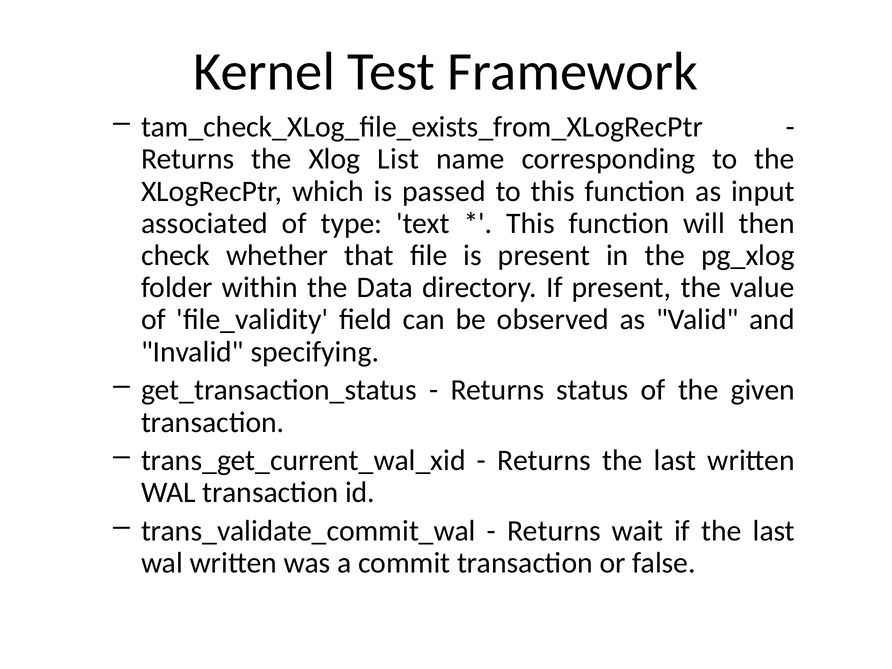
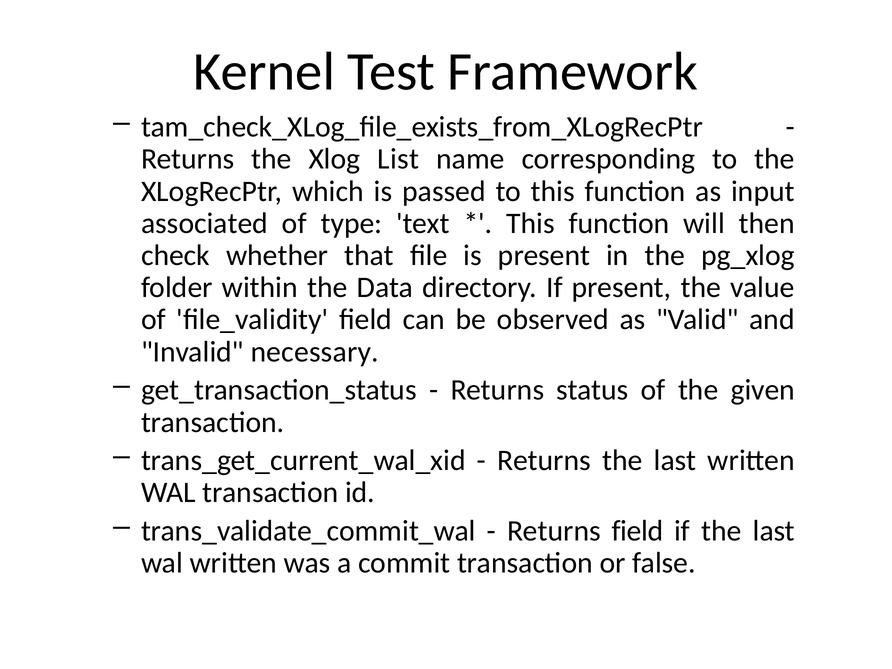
specifying: specifying -> necessary (315, 352)
Returns wait: wait -> field (637, 531)
